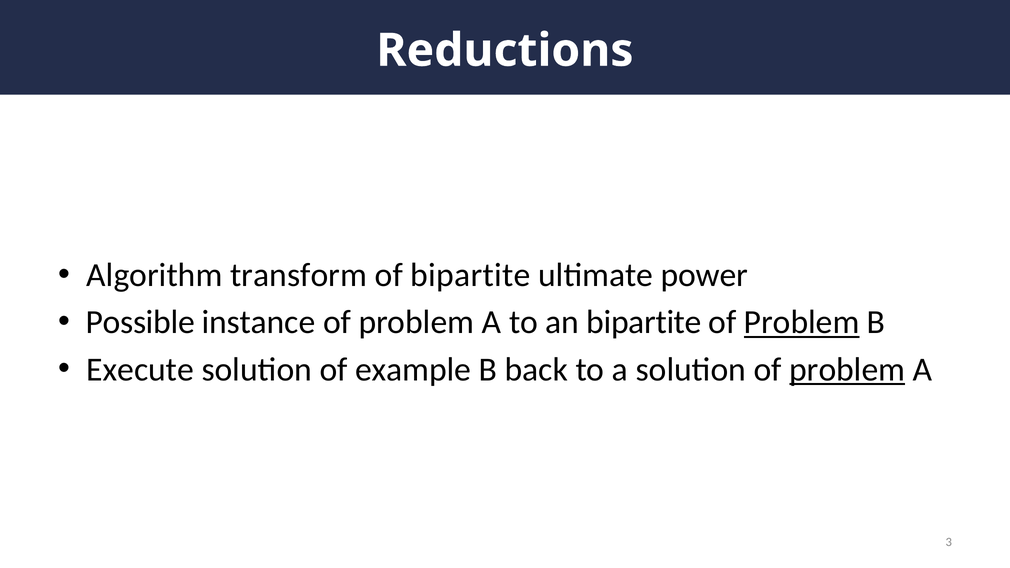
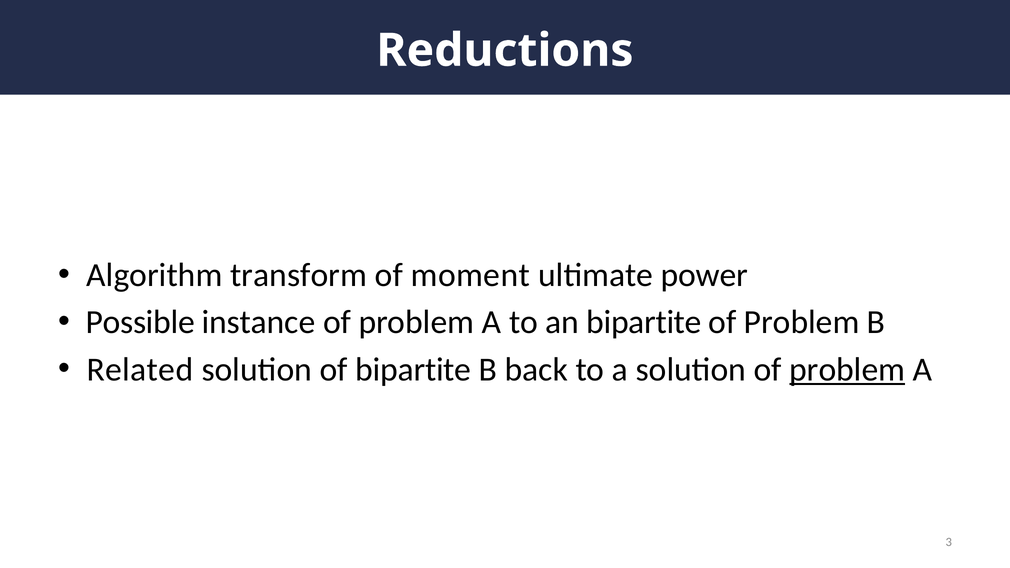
of bipartite: bipartite -> moment (470, 275)
Problem underline: present -> none (802, 322)
Execute: Execute -> Related (140, 370)
of example: example -> bipartite (413, 370)
